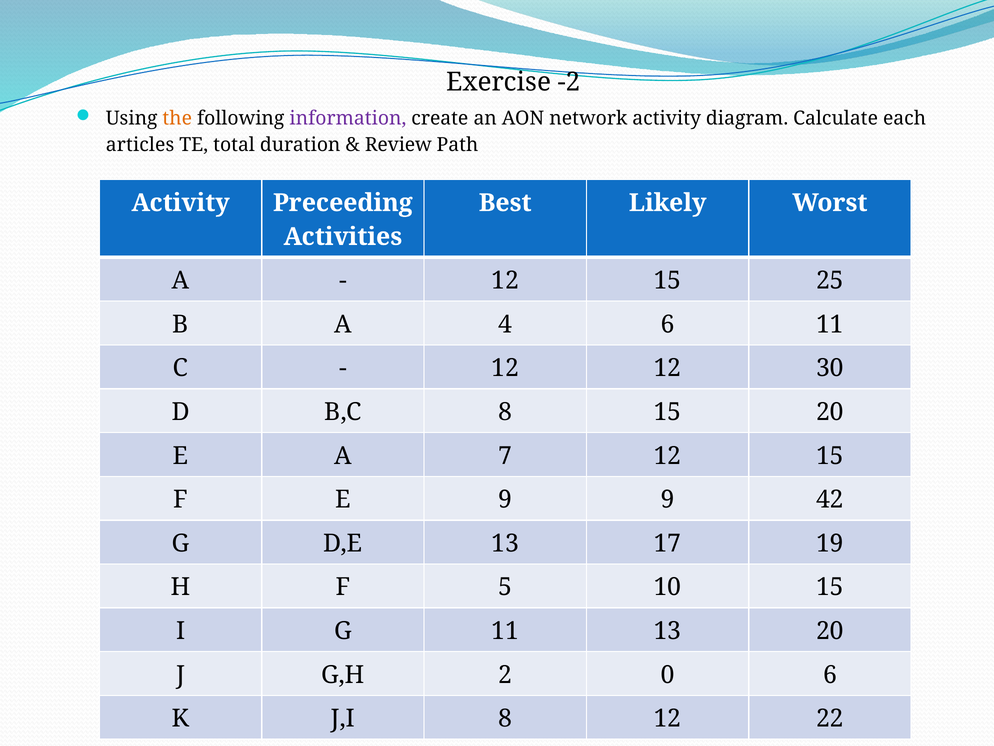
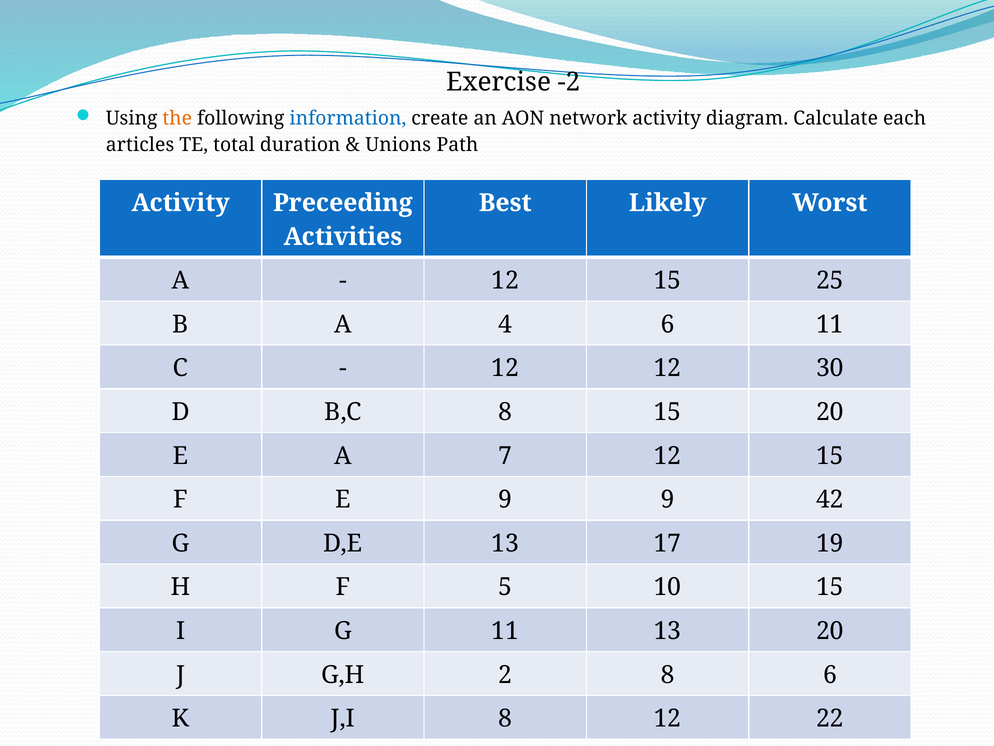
information colour: purple -> blue (348, 118)
Review: Review -> Unions (398, 145)
2 0: 0 -> 8 (668, 674)
